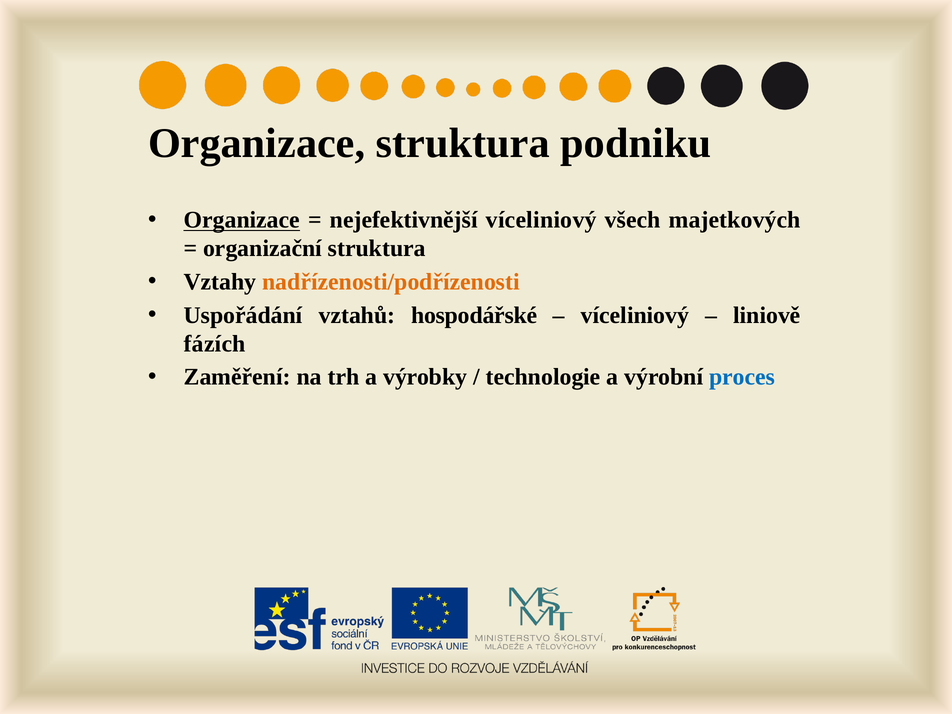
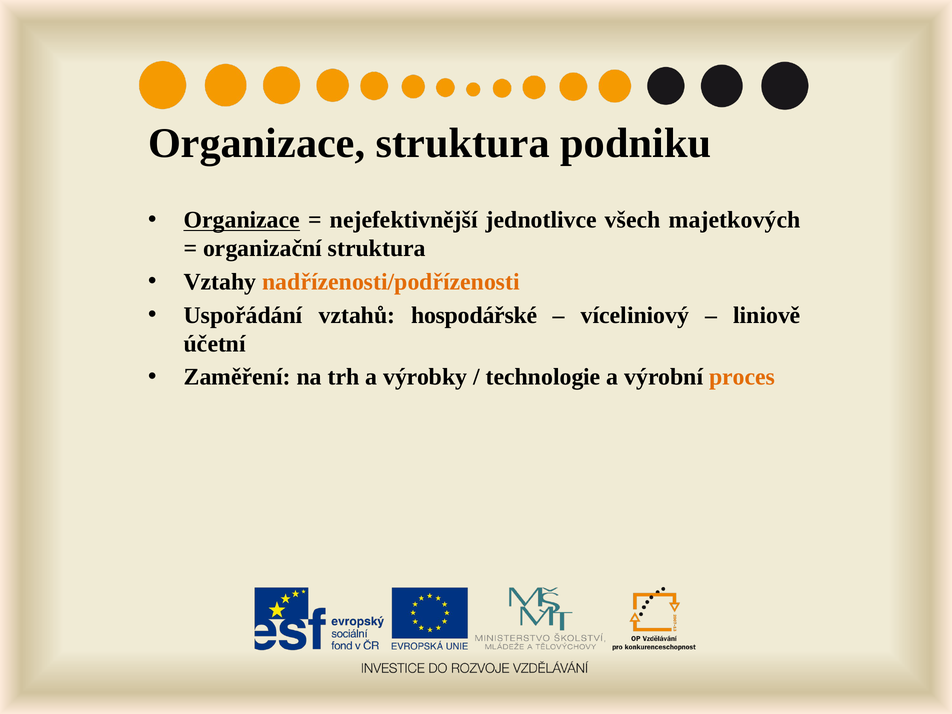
nejefektivnější víceliniový: víceliniový -> jednotlivce (541, 220)
fázích: fázích -> účetní (215, 344)
proces colour: blue -> orange (742, 377)
